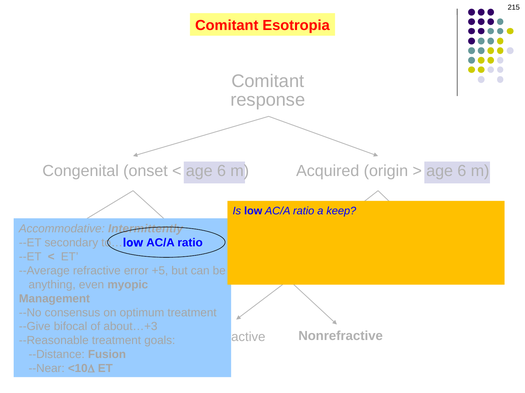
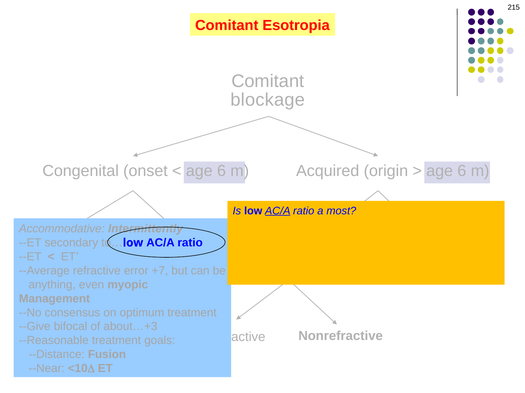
response: response -> blockage (268, 100)
AC/A underline: none -> present (278, 211)
keep: keep -> most (341, 211)
+5: +5 -> +7 (160, 271)
